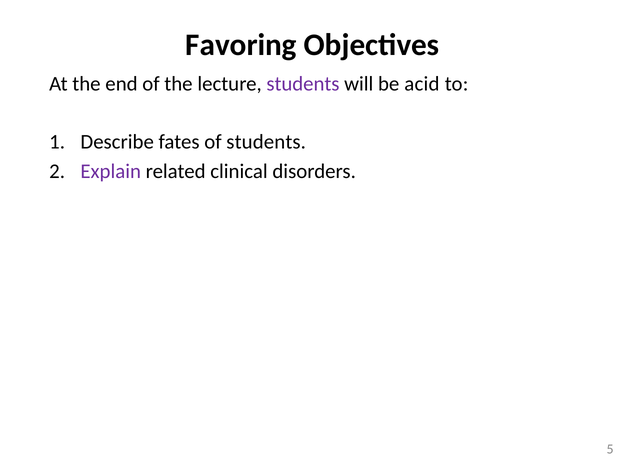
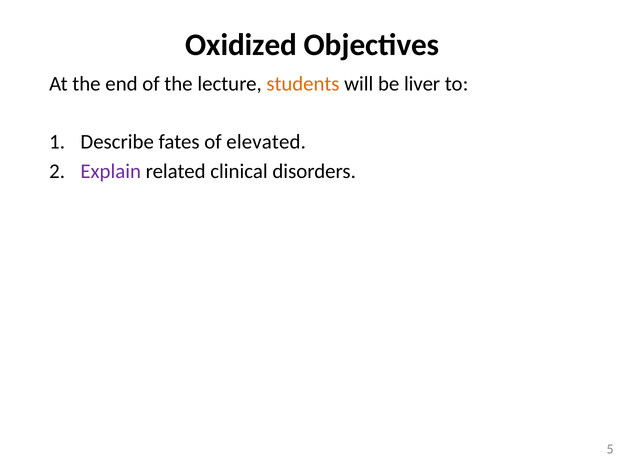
Favoring: Favoring -> Oxidized (241, 45)
students colour: purple -> orange (303, 84)
acid: acid -> liver (422, 84)
of students: students -> elevated (266, 142)
